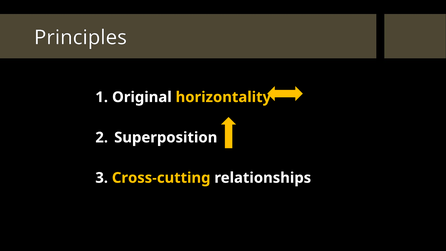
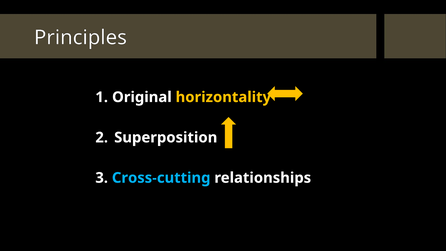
Cross-cutting colour: yellow -> light blue (161, 178)
